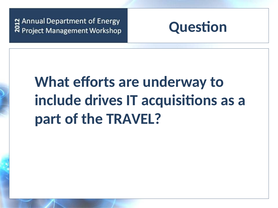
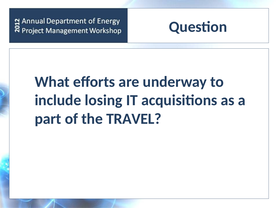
drives: drives -> losing (104, 101)
